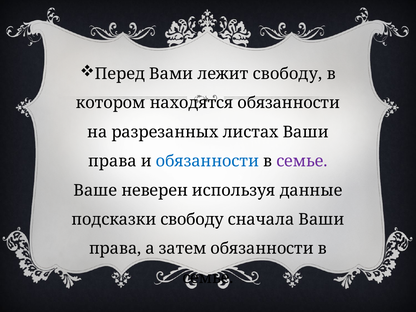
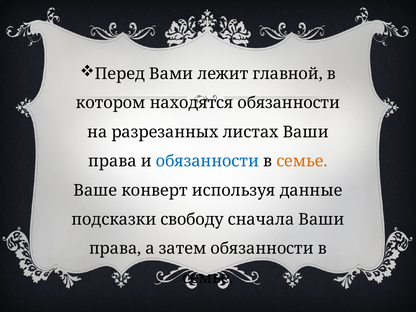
лежит свободу: свободу -> главной (288, 74)
семье colour: purple -> orange (302, 161)
неверен: неверен -> конверт (155, 190)
